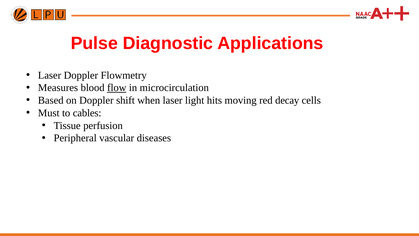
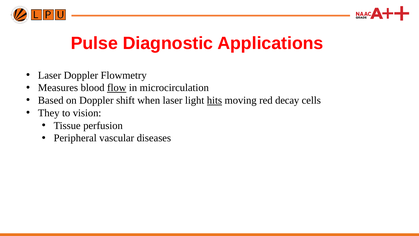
hits underline: none -> present (214, 100)
Must: Must -> They (49, 113)
cables: cables -> vision (87, 113)
